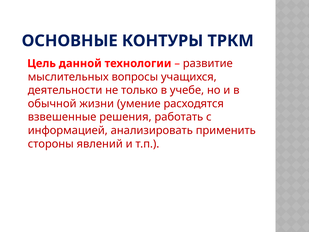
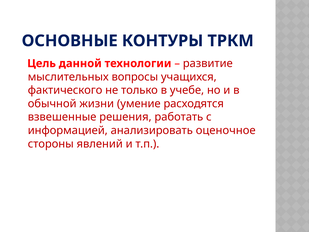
деятельности: деятельности -> фактического (65, 90)
применить: применить -> оценочное (226, 130)
